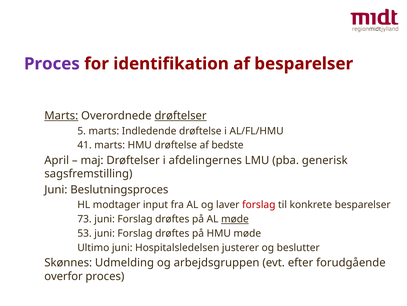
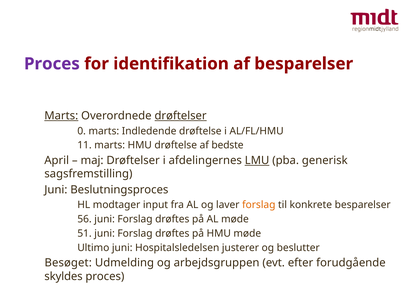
5: 5 -> 0 (82, 131)
41: 41 -> 11 (85, 145)
LMU underline: none -> present (257, 160)
forslag colour: red -> orange (259, 204)
73: 73 -> 56 (85, 219)
møde underline: present -> none (235, 219)
53: 53 -> 51 (85, 233)
Skønnes: Skønnes -> Besøget (68, 262)
overfor: overfor -> skyldes (64, 276)
